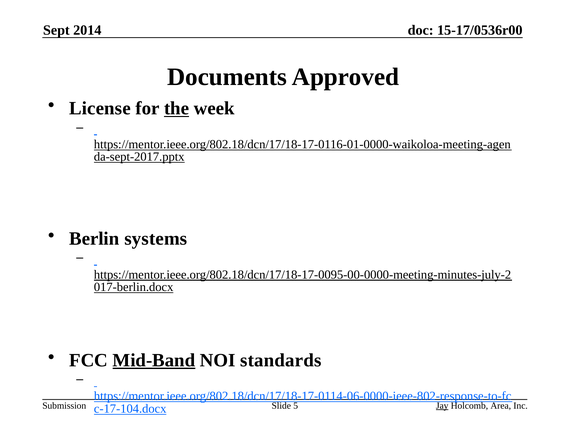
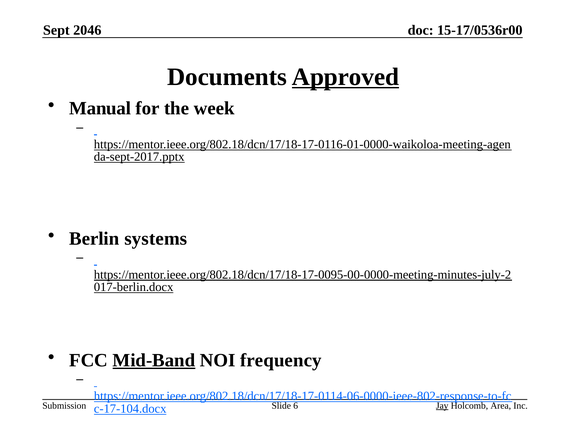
2014: 2014 -> 2046 (87, 30)
Approved underline: none -> present (346, 77)
License: License -> Manual (100, 109)
the underline: present -> none (177, 109)
standards: standards -> frequency (281, 361)
5: 5 -> 6 (296, 406)
